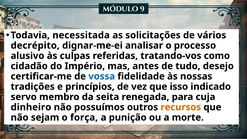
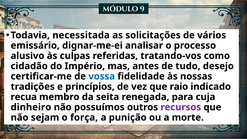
decrépito: decrépito -> emissário (35, 45)
isso: isso -> raio (179, 87)
servo: servo -> recua (24, 97)
recursos colour: orange -> purple (181, 107)
